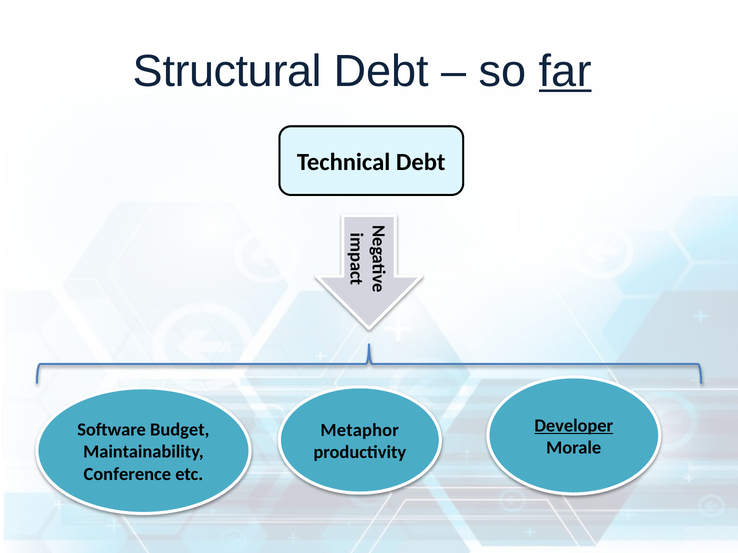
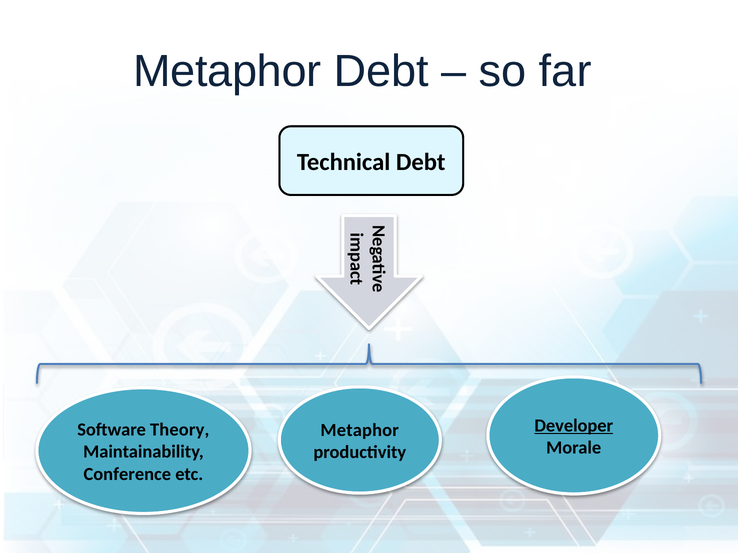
Structural: Structural -> Metaphor (227, 71)
far underline: present -> none (565, 71)
Budget: Budget -> Theory (180, 430)
